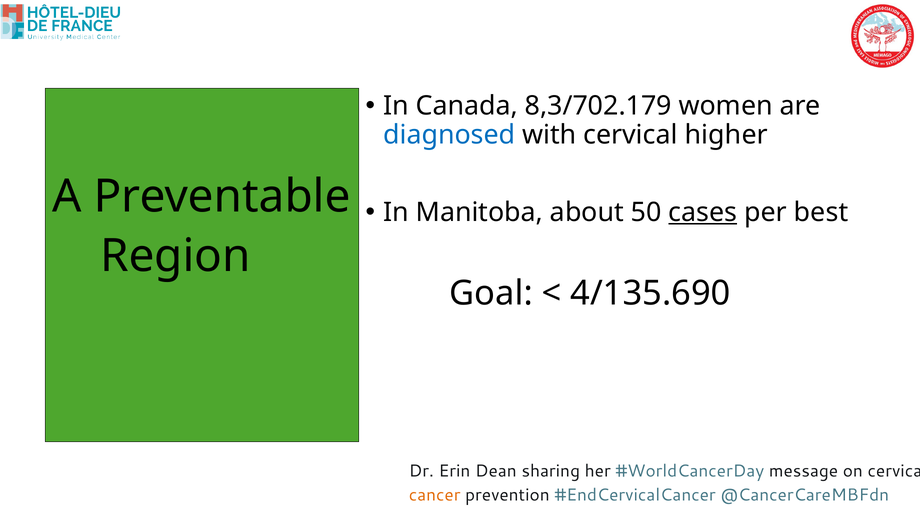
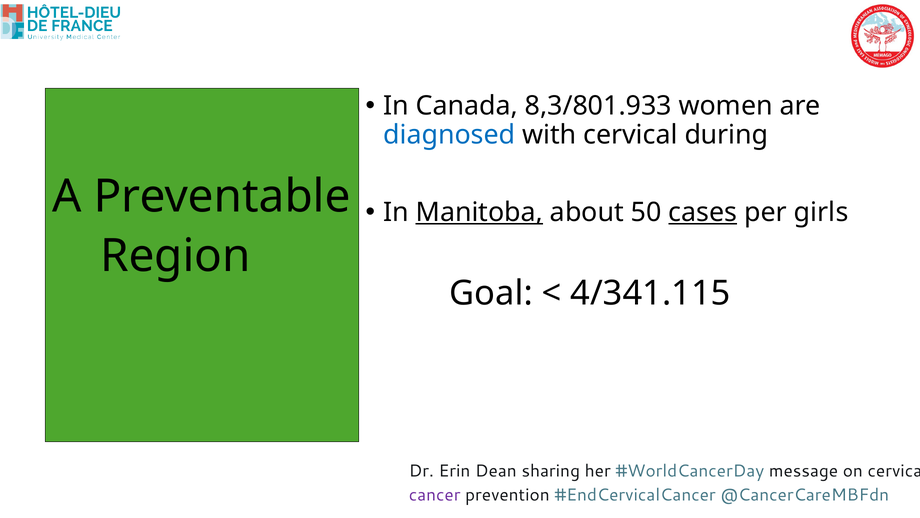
8,3/702.179: 8,3/702.179 -> 8,3/801.933 (598, 106)
higher: higher -> during (726, 135)
Manitoba underline: none -> present (479, 212)
best: best -> girls (821, 212)
4/135.690: 4/135.690 -> 4/341.115 (650, 293)
cancer colour: orange -> purple (435, 495)
